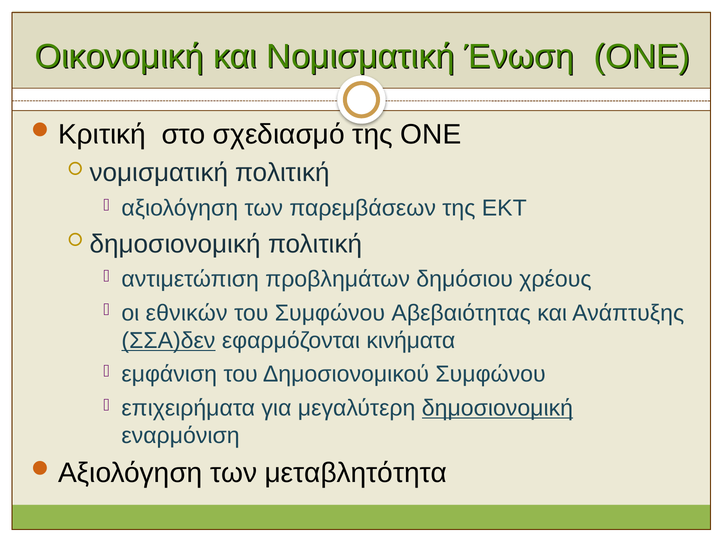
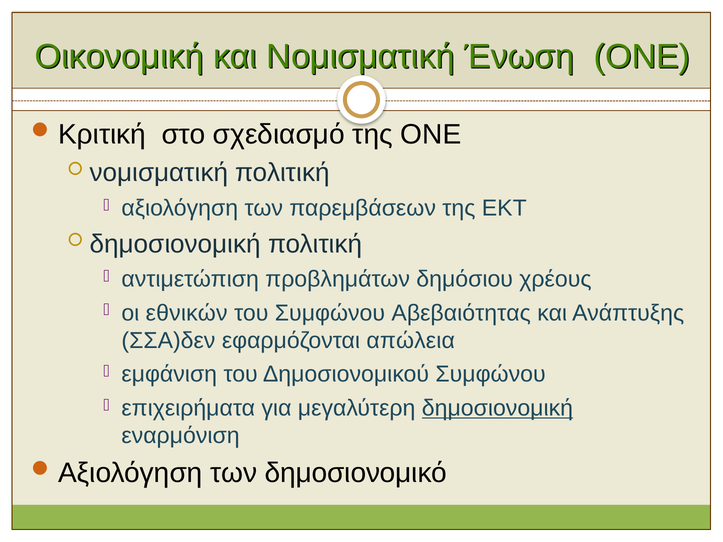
ΣΣΑ)δεν underline: present -> none (168, 341)
κινήματα: κινήματα -> απώλεια (411, 341)
μεταβλητότητα: μεταβλητότητα -> δημοσιονομικό (356, 473)
